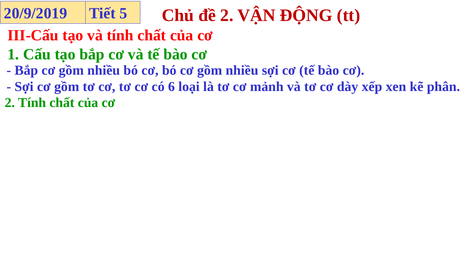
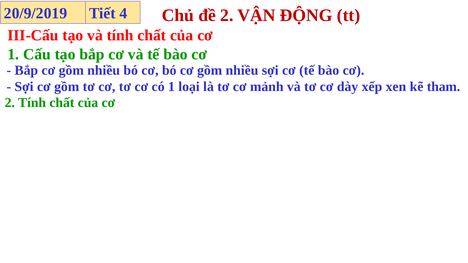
5: 5 -> 4 (123, 13)
có 6: 6 -> 1 (171, 87)
phân: phân -> tham (444, 87)
